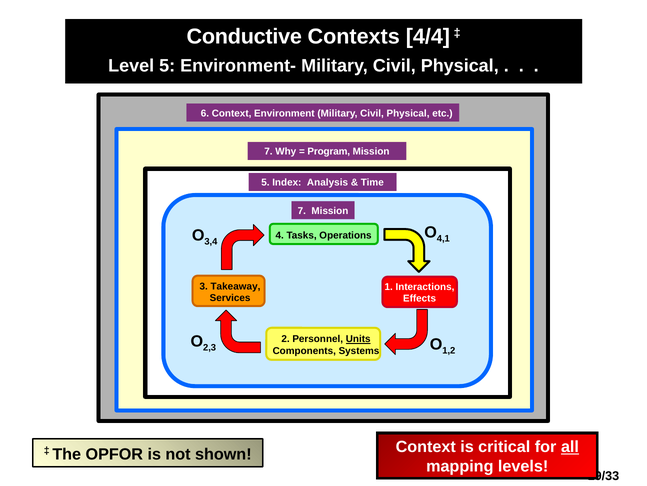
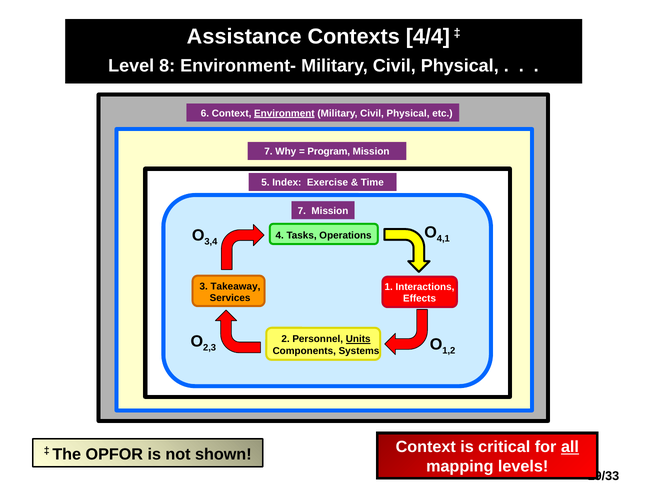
Conductive: Conductive -> Assistance (244, 37)
Level 5: 5 -> 8 (167, 66)
Environment underline: none -> present (284, 113)
Analysis: Analysis -> Exercise (328, 182)
